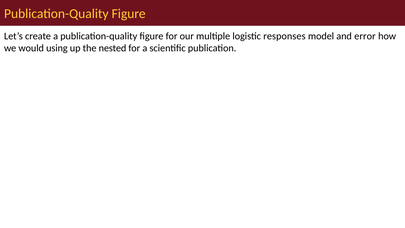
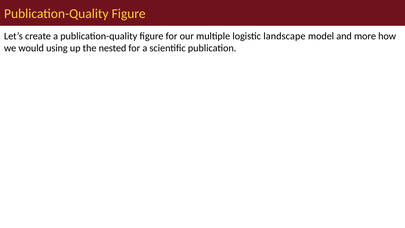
responses: responses -> landscape (284, 36)
error: error -> more (365, 36)
